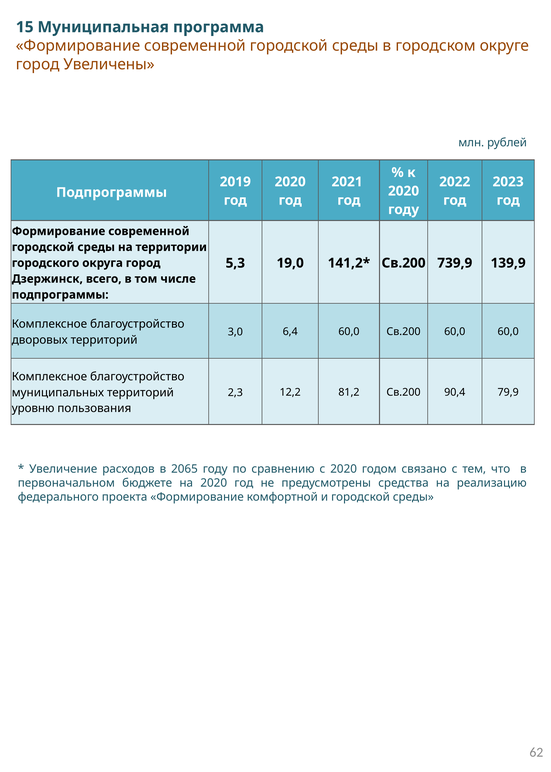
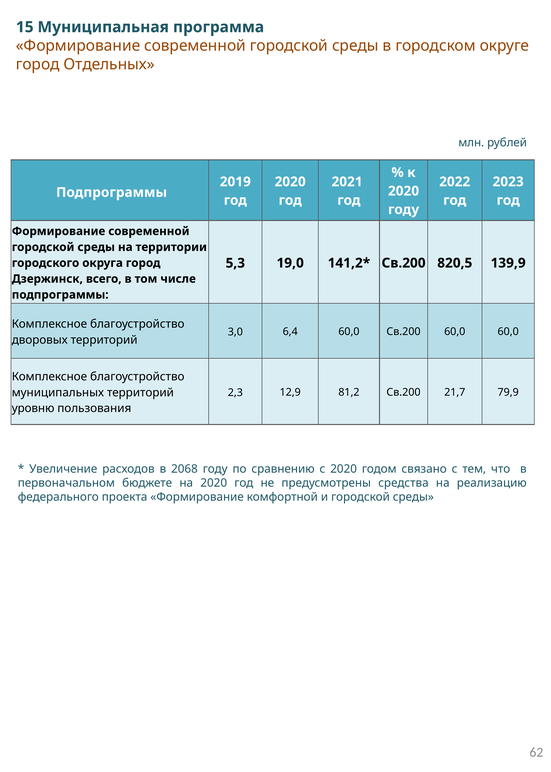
Увеличены: Увеличены -> Отдельных (109, 64)
739,9: 739,9 -> 820,5 (455, 263)
12,2: 12,2 -> 12,9 (290, 392)
90,4: 90,4 -> 21,7 (455, 392)
2065: 2065 -> 2068 (184, 469)
